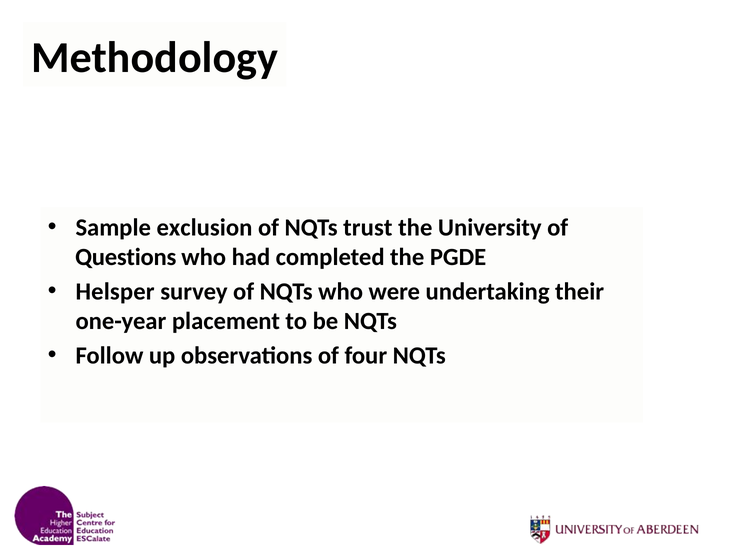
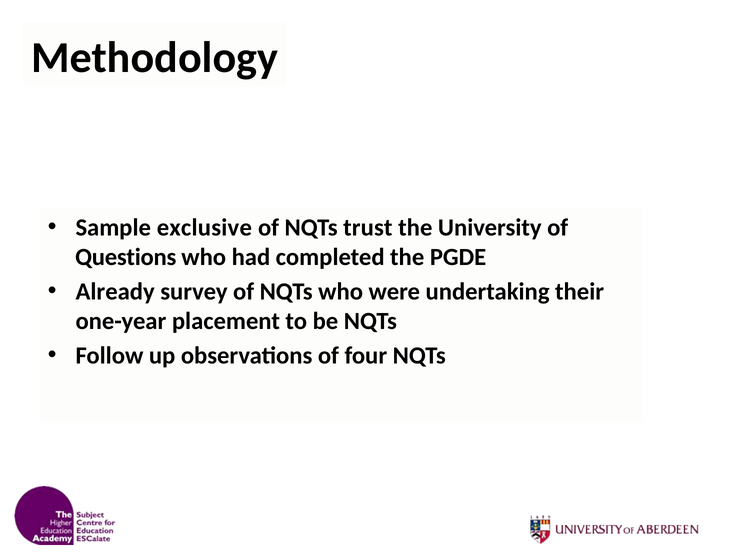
exclusion: exclusion -> exclusive (204, 228)
Helsper: Helsper -> Already (115, 292)
